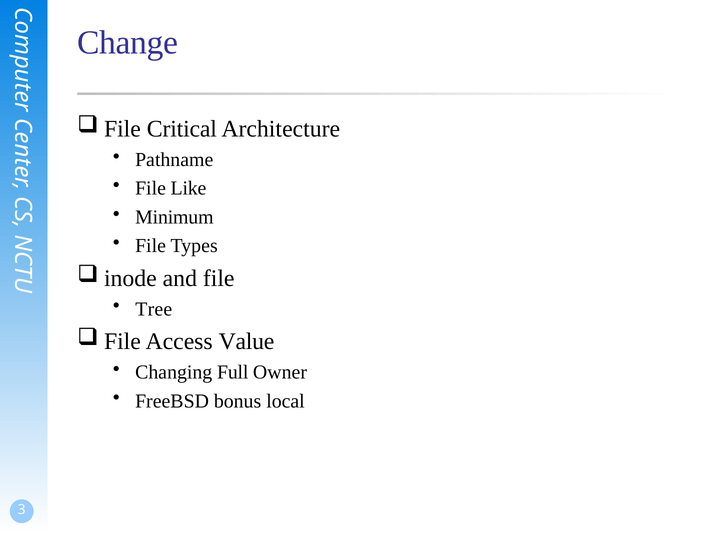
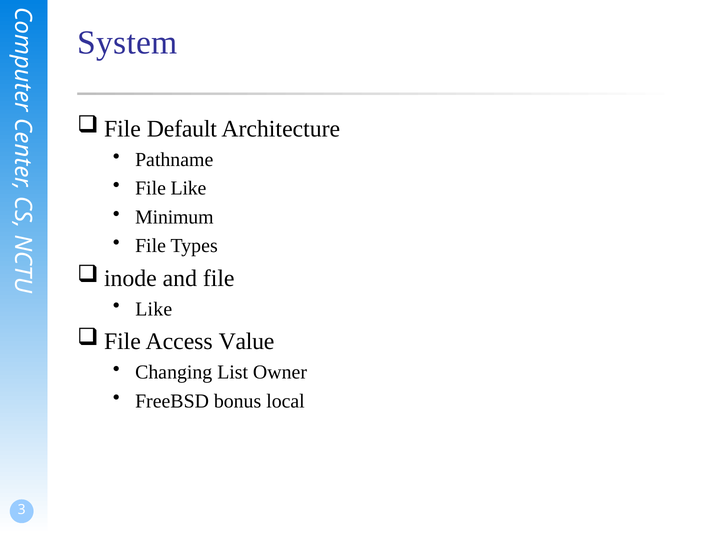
Change: Change -> System (127, 43)
Critical: Critical -> Default (182, 129)
Tree: Tree -> Like (154, 309)
Full: Full -> List (233, 372)
